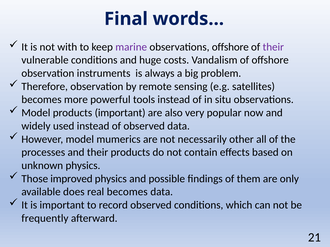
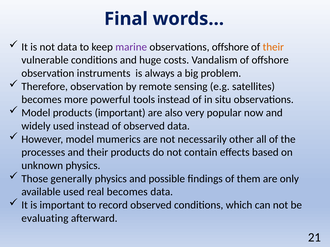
not with: with -> data (67, 47)
their colour: purple -> orange (273, 47)
improved: improved -> generally (71, 179)
available does: does -> used (74, 192)
frequently: frequently -> evaluating (45, 219)
